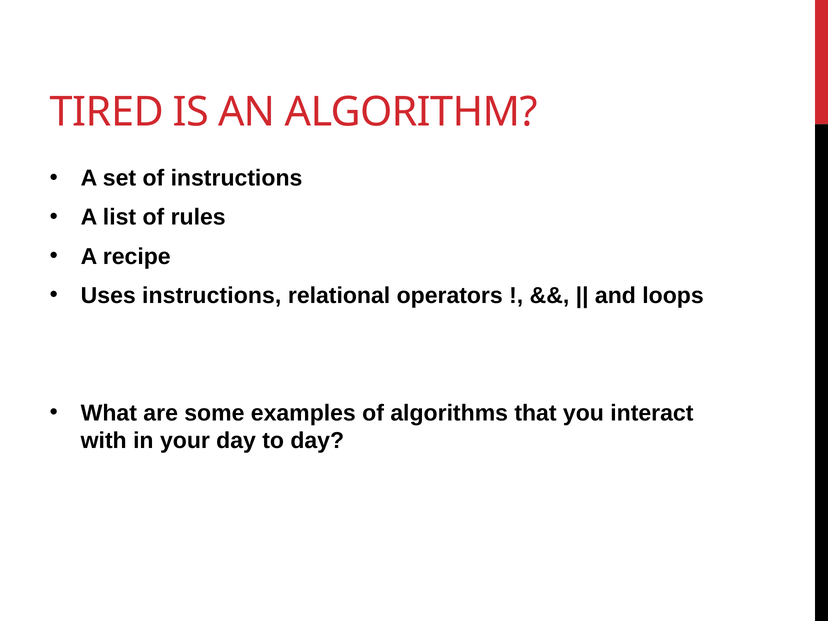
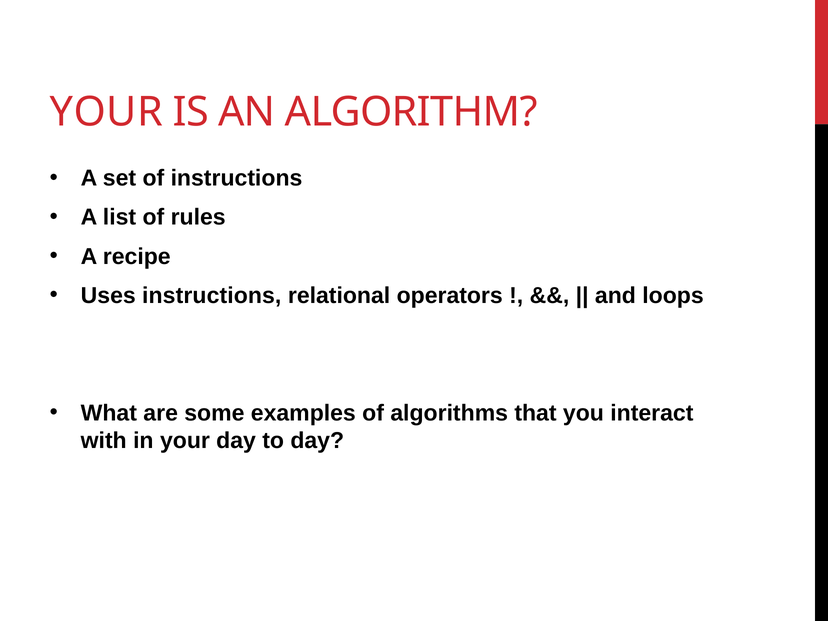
TIRED: TIRED -> YOUR (106, 112)
